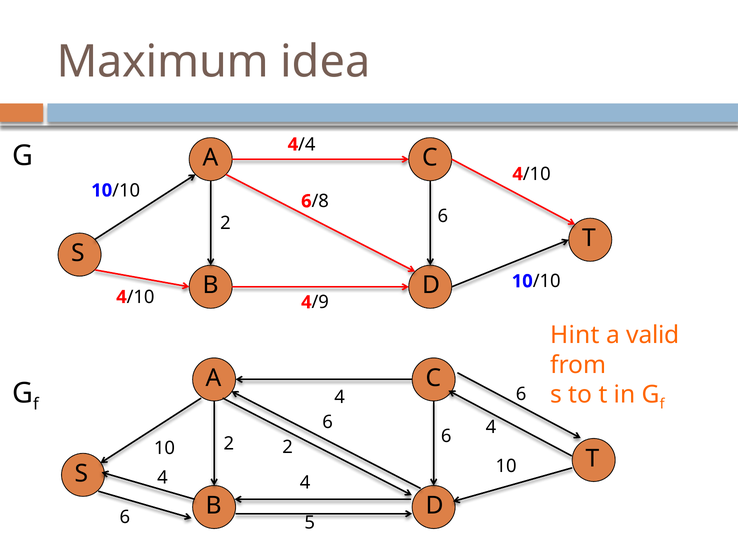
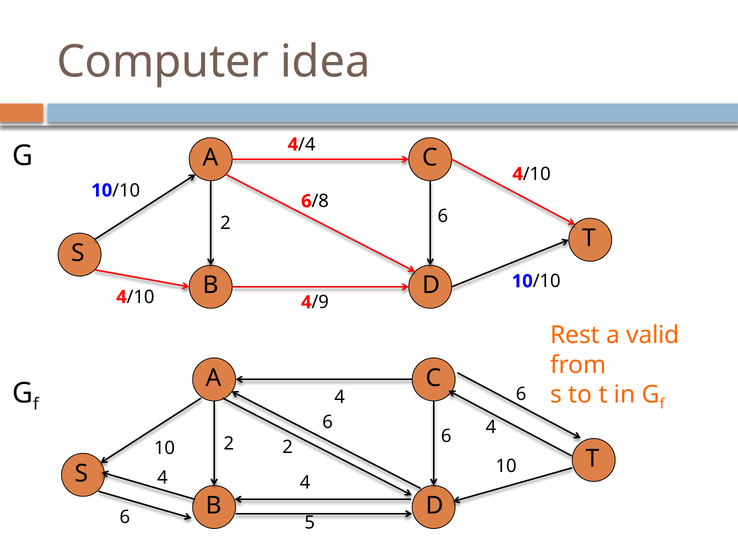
Maximum: Maximum -> Computer (163, 62)
Hint: Hint -> Rest (575, 335)
